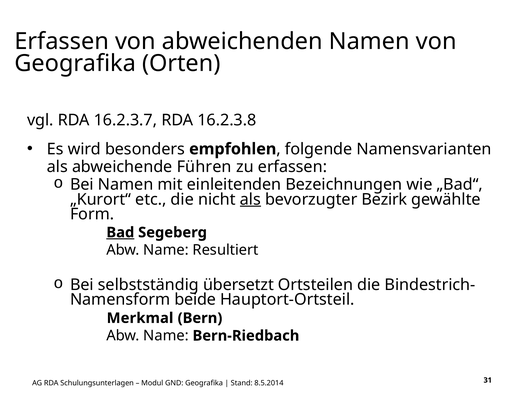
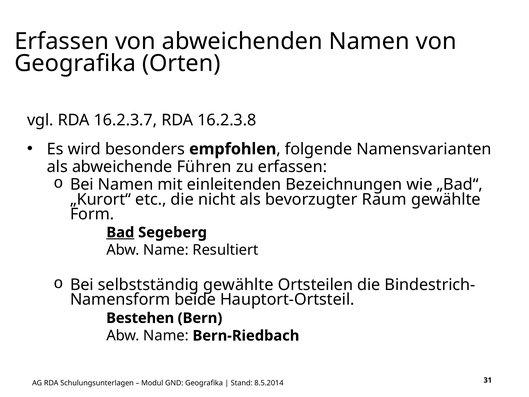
als underline: present -> none (250, 199)
Bezirk: Bezirk -> Raum (384, 199)
selbstständig übersetzt: übersetzt -> gewählte (238, 285)
Merkmal: Merkmal -> Bestehen (140, 318)
